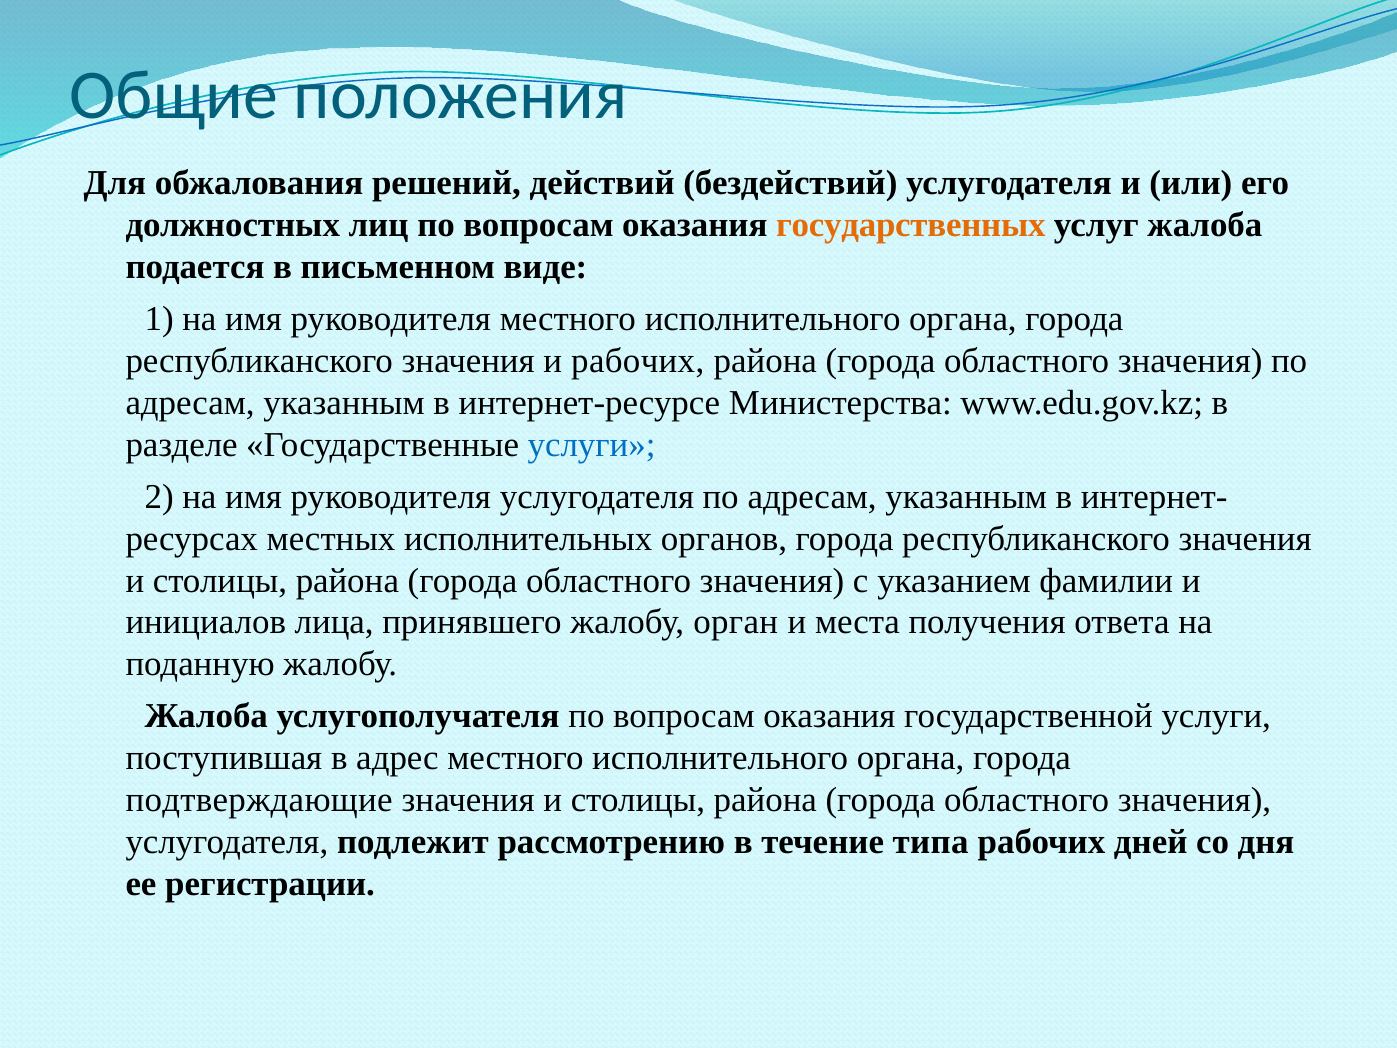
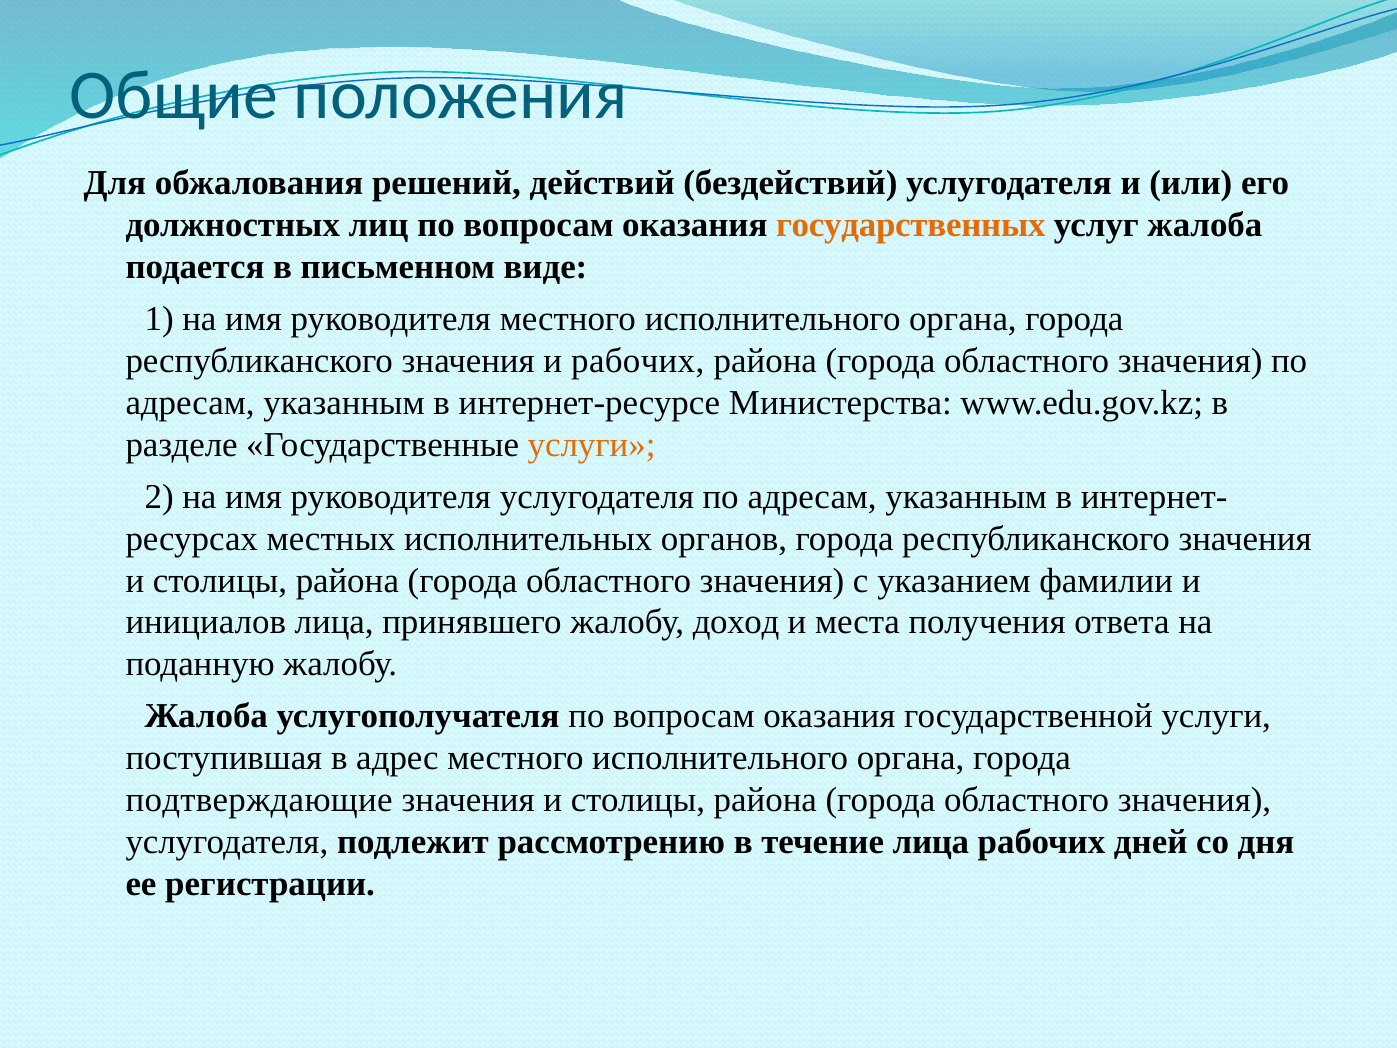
услуги colour: blue -> orange (592, 445)
орган: орган -> доход (736, 622)
течение типа: типа -> лица (931, 842)
